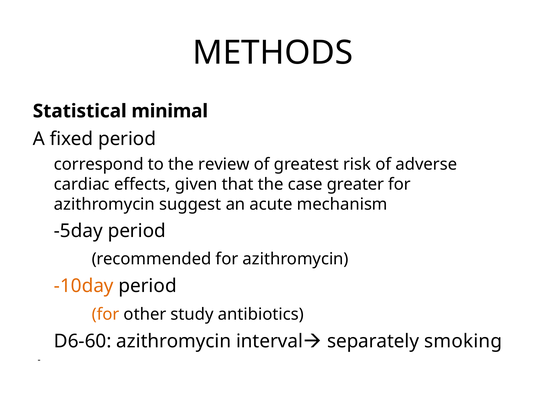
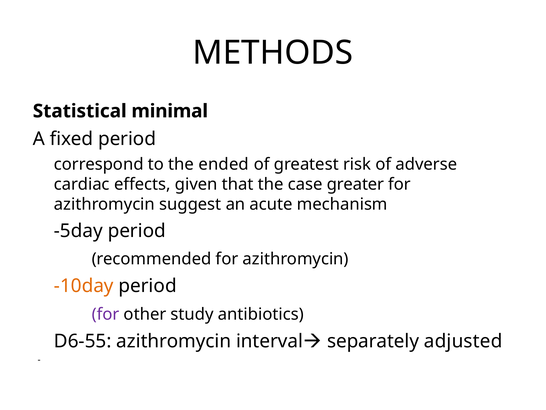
review: review -> ended (224, 164)
for colour: orange -> purple (106, 314)
D6-60: D6-60 -> D6-55 (83, 341)
smoking: smoking -> adjusted (463, 341)
